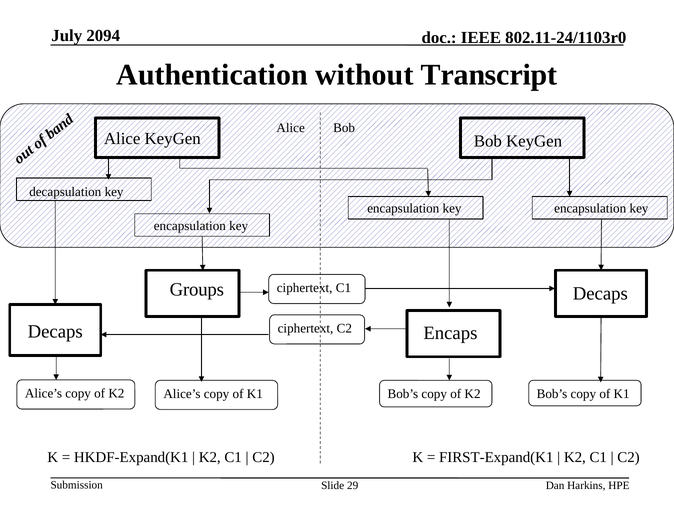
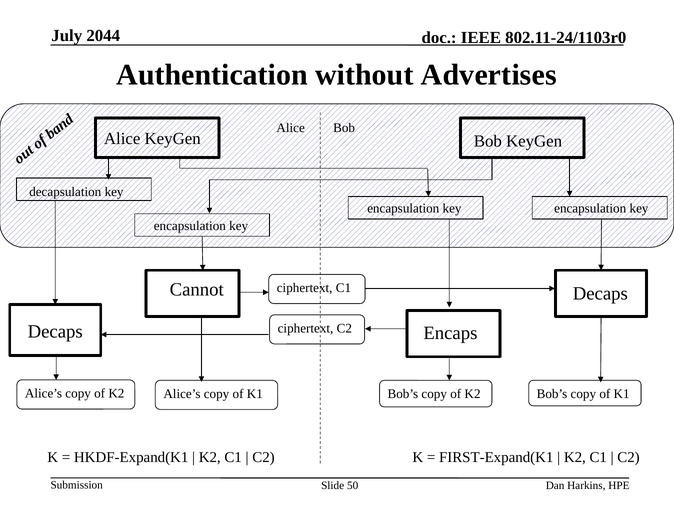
2094: 2094 -> 2044 (103, 36)
Transcript: Transcript -> Advertises (489, 75)
Groups: Groups -> Cannot (197, 290)
29: 29 -> 50 (353, 485)
